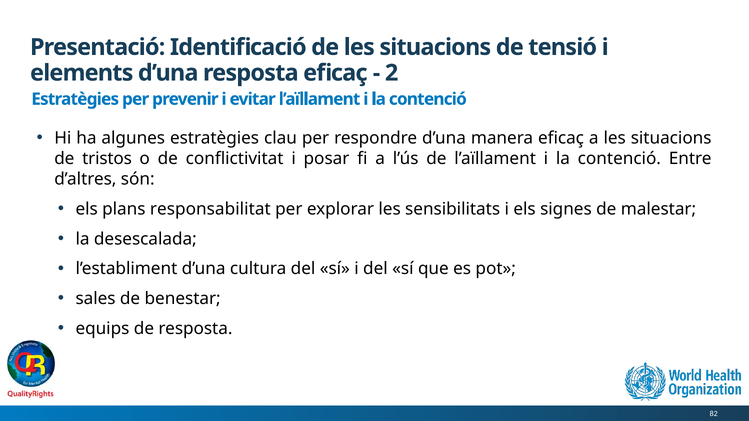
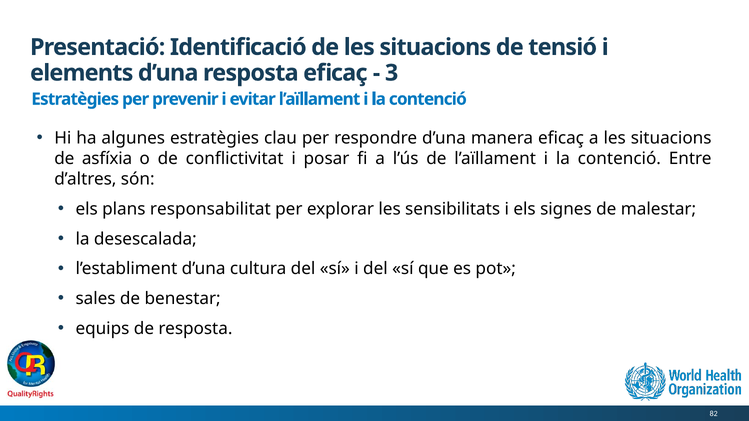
2: 2 -> 3 (392, 73)
tristos: tristos -> asfíxia (107, 159)
